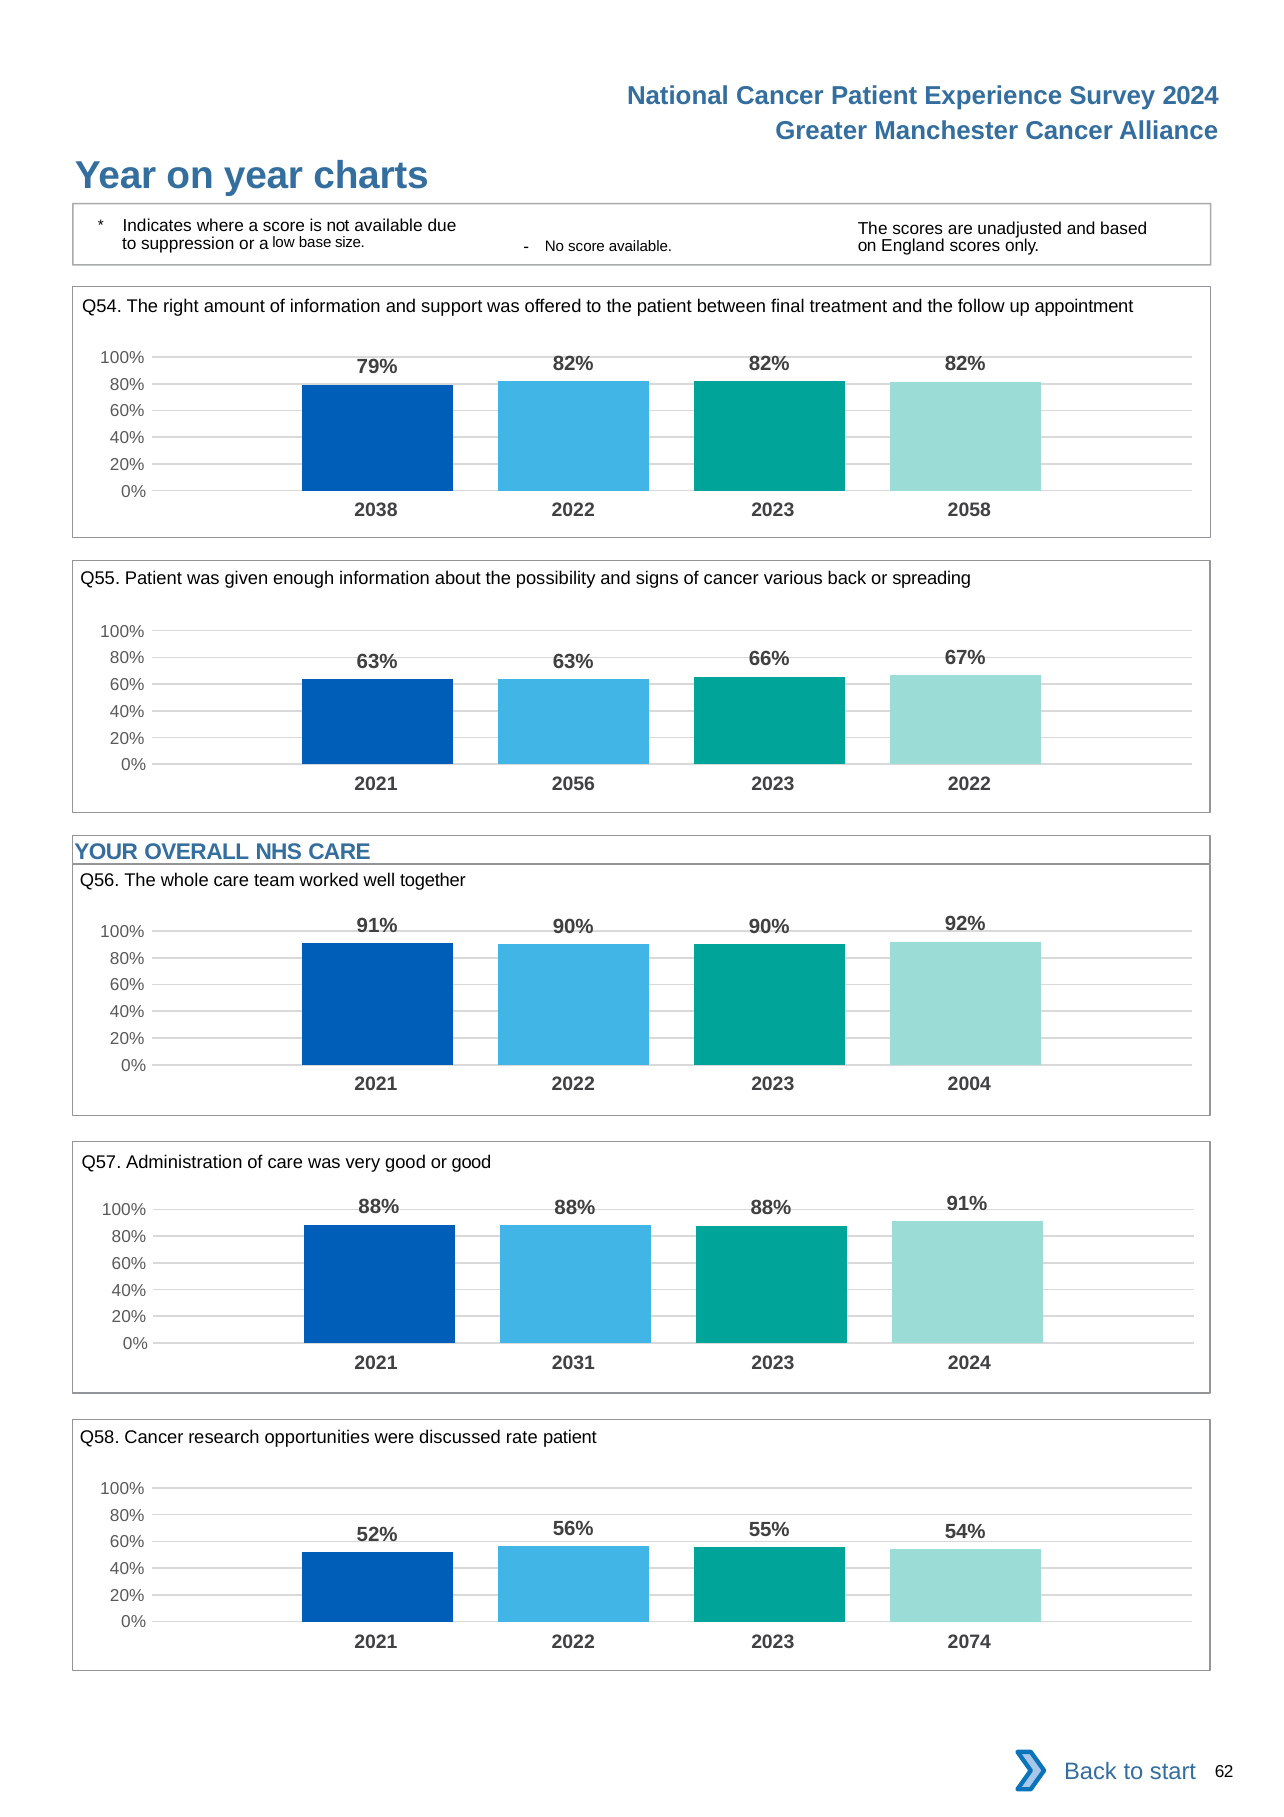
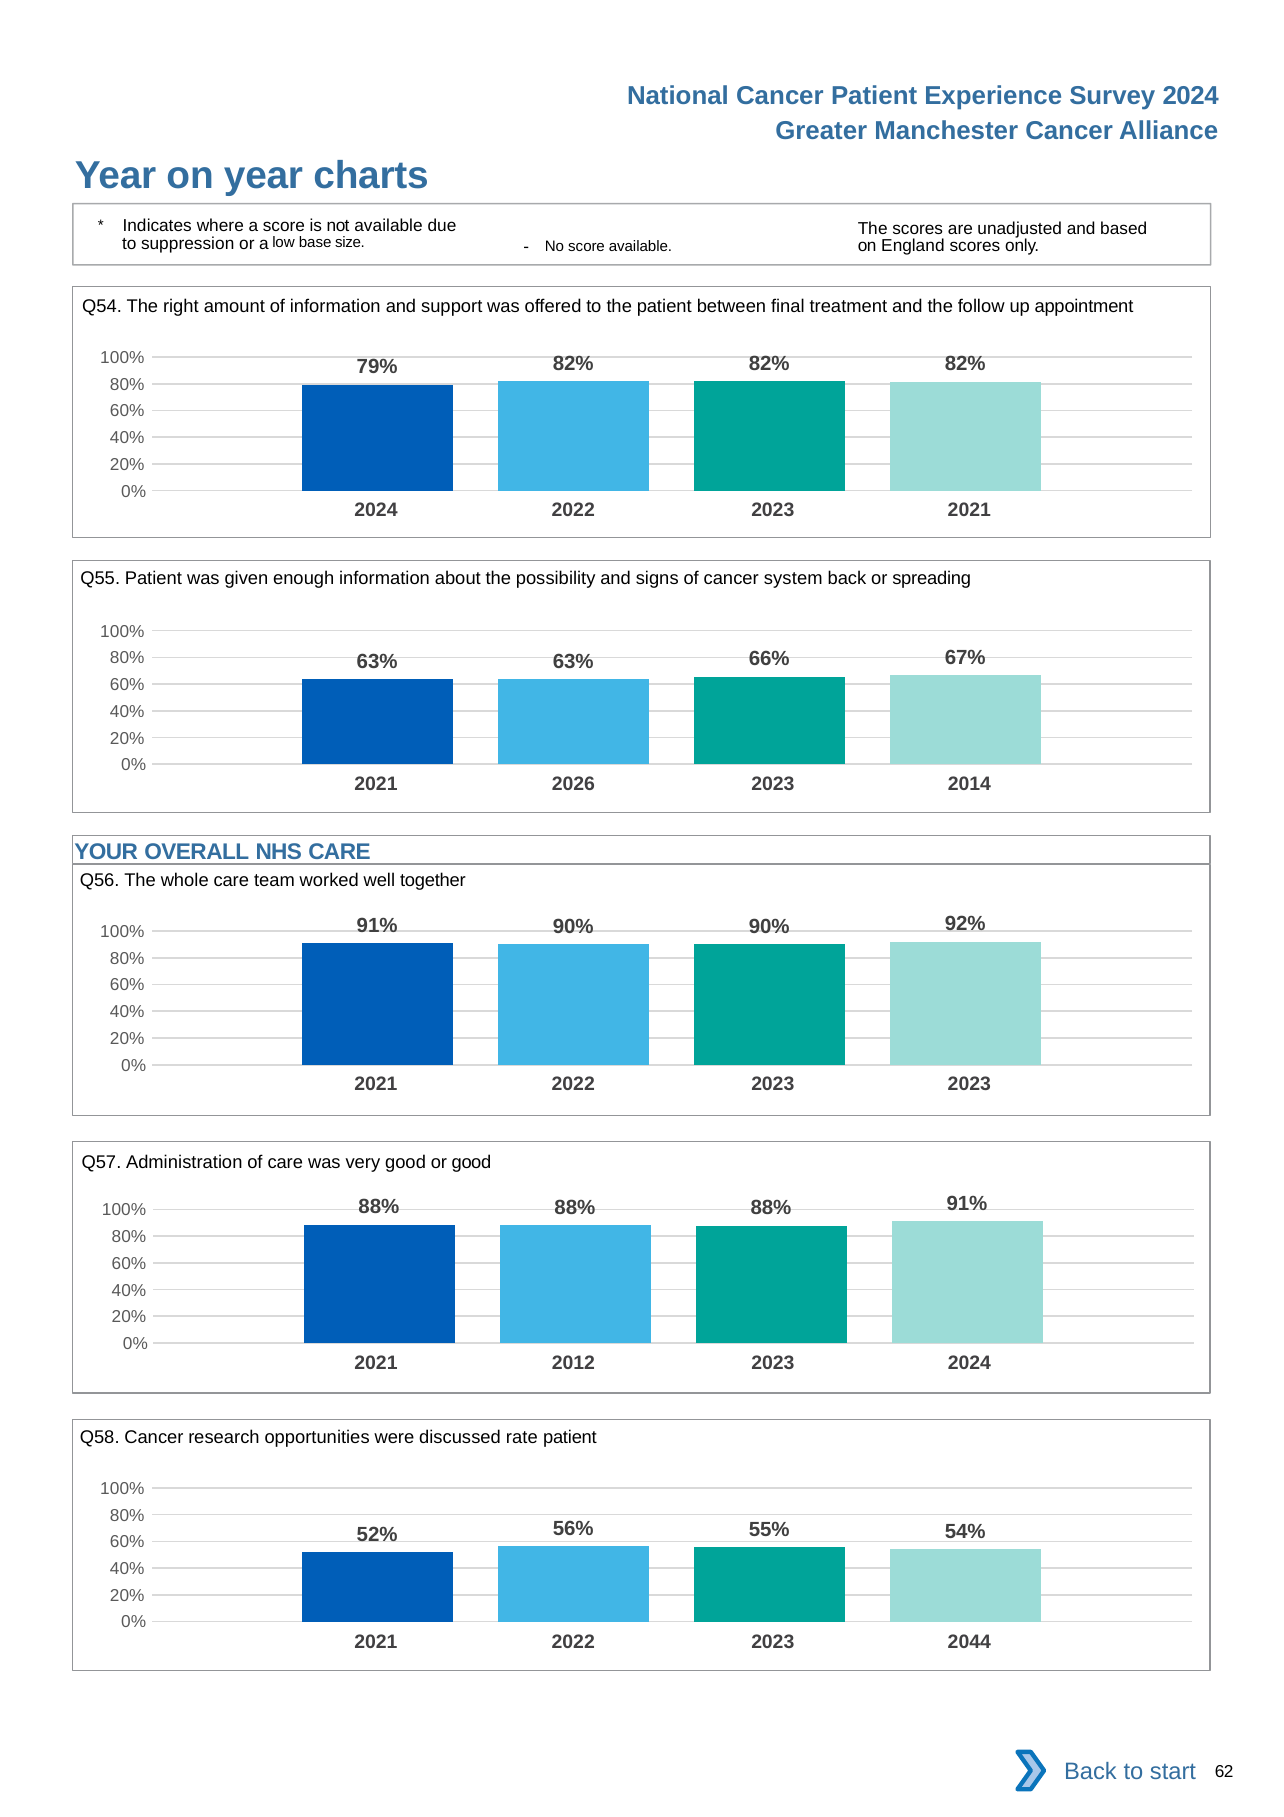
2038: 2038 -> 2024 (376, 510)
2023 2058: 2058 -> 2021 (969, 510)
various: various -> system (793, 578)
2056: 2056 -> 2026 (573, 784)
2023 2022: 2022 -> 2014 (969, 784)
2023 2004: 2004 -> 2023 (969, 1085)
2031: 2031 -> 2012 (573, 1363)
2074: 2074 -> 2044 (969, 1642)
